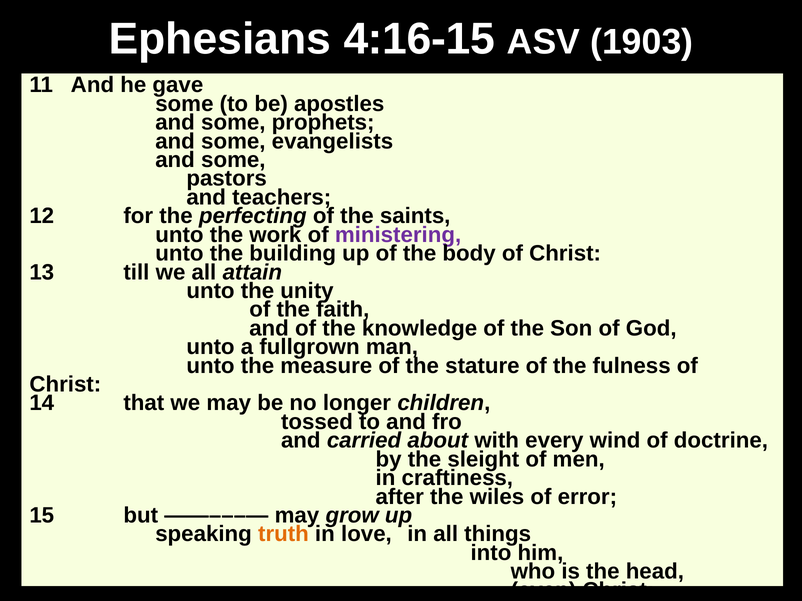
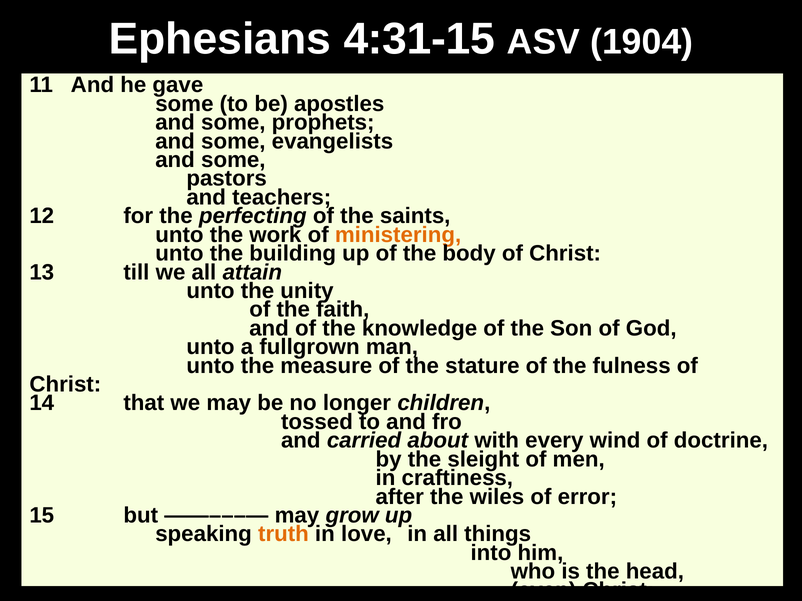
4:16-15: 4:16-15 -> 4:31-15 (419, 39)
1903: 1903 -> 1904 (642, 42)
ministering colour: purple -> orange (398, 235)
